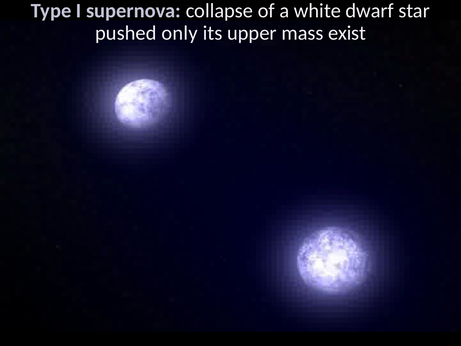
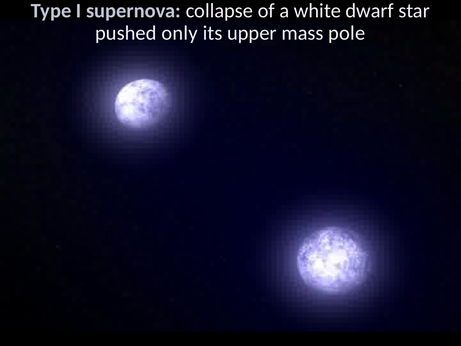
exist: exist -> pole (347, 33)
